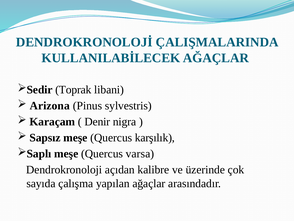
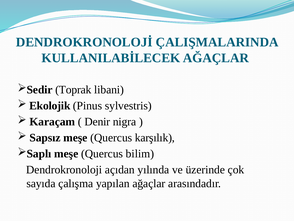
Arizona: Arizona -> Ekolojik (50, 105)
varsa: varsa -> bilim (140, 153)
kalibre: kalibre -> yılında (153, 169)
